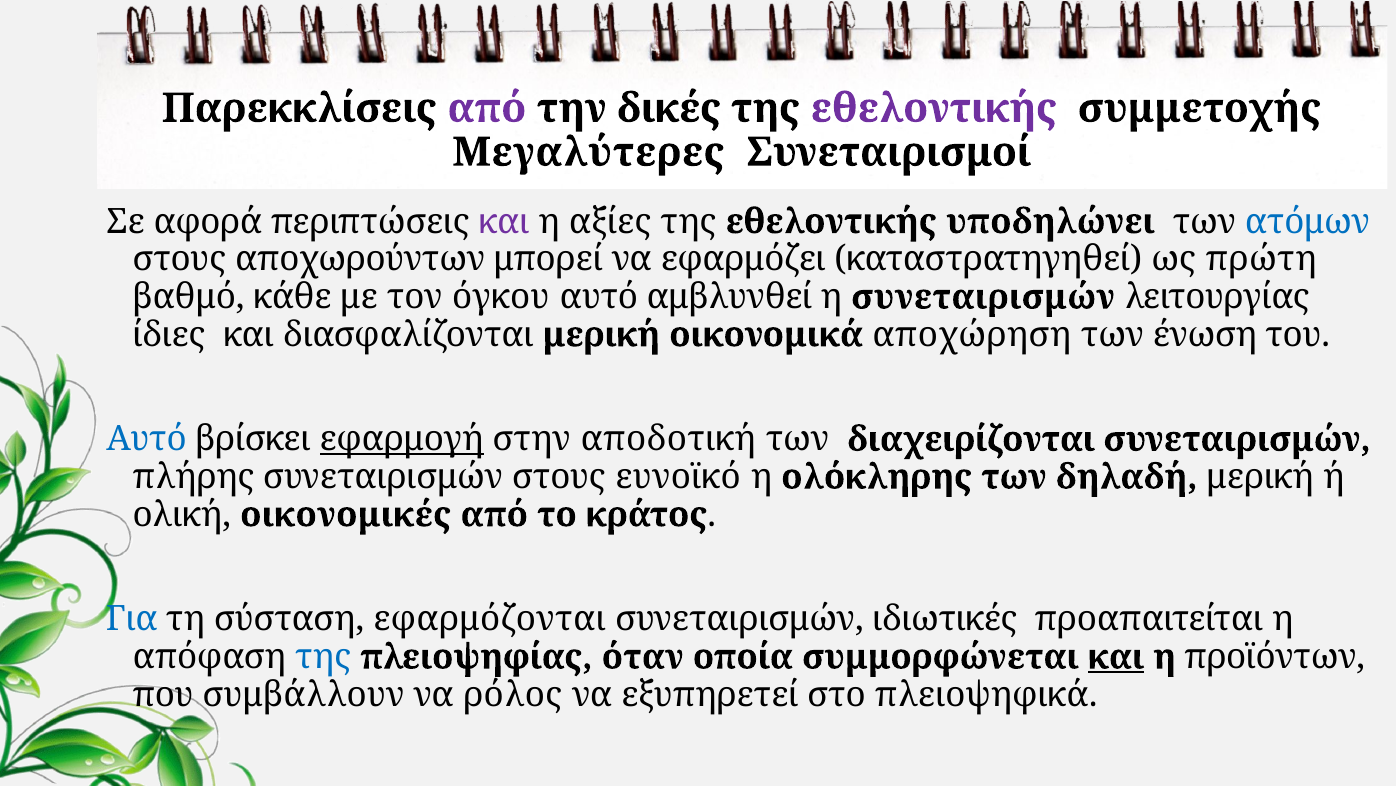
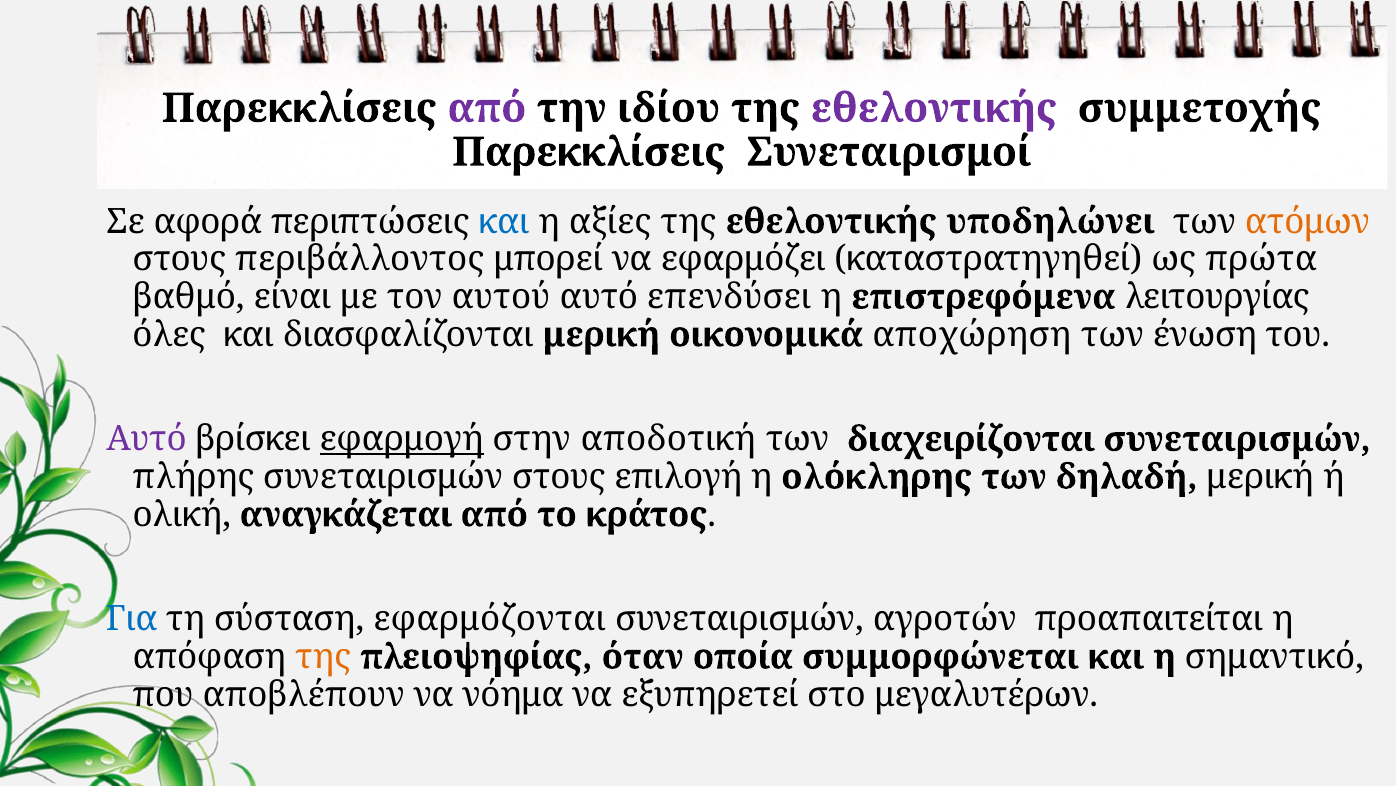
δικές: δικές -> ιδίου (669, 108)
Μεγαλύτερες: Μεγαλύτερες -> Παρεκκλίσεις (589, 152)
και colour: purple -> blue (504, 221)
ατόμων colour: blue -> orange (1308, 221)
αποχωρούντων: αποχωρούντων -> περιβάλλοντος (360, 259)
πρώτη: πρώτη -> πρώτα (1261, 259)
κάθε: κάθε -> είναι (292, 297)
όγκου: όγκου -> αυτού (501, 297)
αμβλυνθεί: αμβλυνθεί -> επενδύσει (729, 297)
η συνεταιρισμών: συνεταιρισμών -> επιστρεφόμενα (983, 297)
ίδιες: ίδιες -> όλες (169, 334)
Αυτό colour: blue -> purple (147, 439)
ευνοϊκό: ευνοϊκό -> επιλογή (678, 477)
οικονομικές: οικονομικές -> αναγκάζεται (346, 514)
ιδιωτικές: ιδιωτικές -> αγροτών (945, 619)
της colour: blue -> orange (323, 656)
και underline: present -> none (1116, 656)
προϊόντων: προϊόντων -> σημαντικό (1274, 656)
συμβάλλουν: συμβάλλουν -> αποβλέπουν (304, 694)
ρόλος: ρόλος -> νόημα (513, 694)
πλειοψηφικά: πλειοψηφικά -> μεγαλυτέρων (986, 694)
